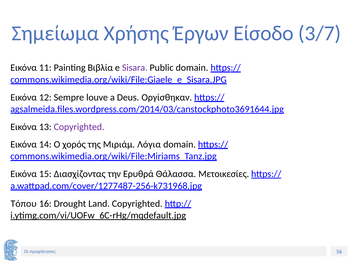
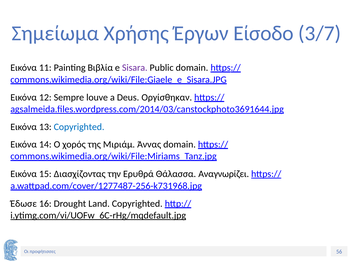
Copyrighted colour: purple -> blue (79, 127)
Λόγια: Λόγια -> Άννας (149, 145)
Μετοικεσίες: Μετοικεσίες -> Αναγνωρίζει (224, 174)
Τόπου: Τόπου -> Έδωσε (24, 204)
